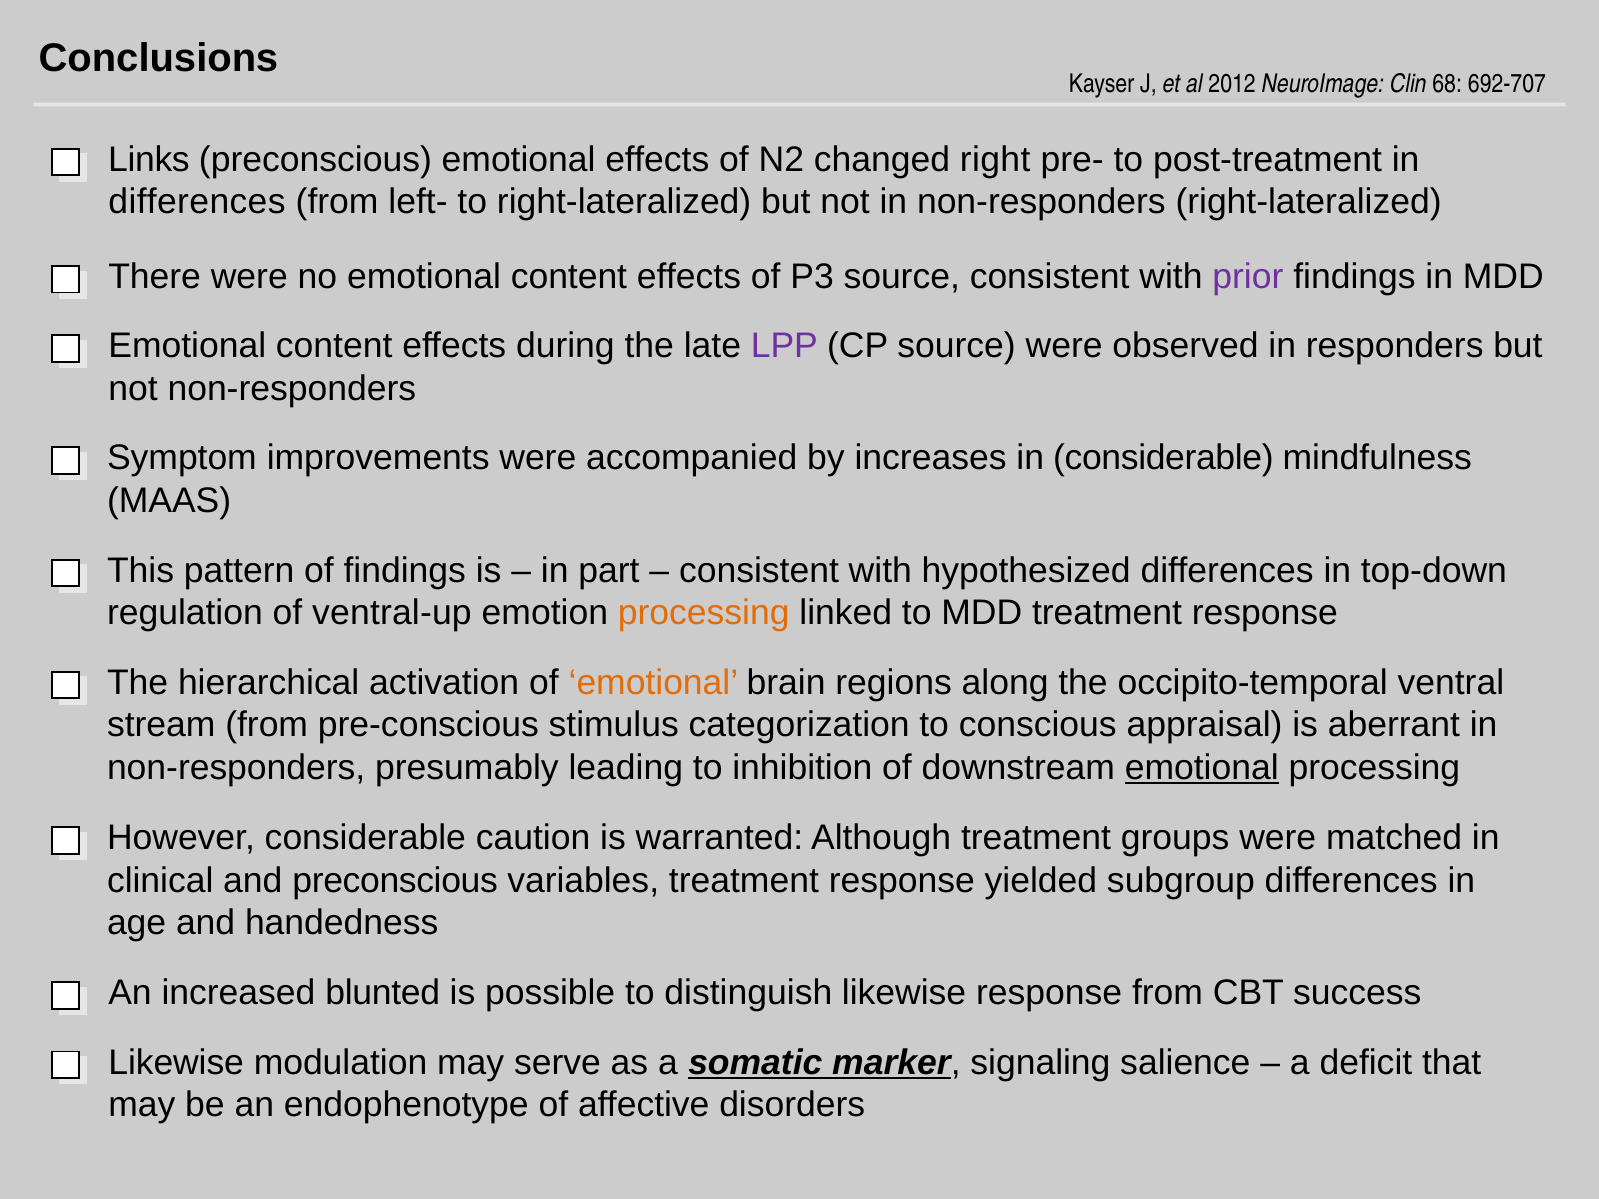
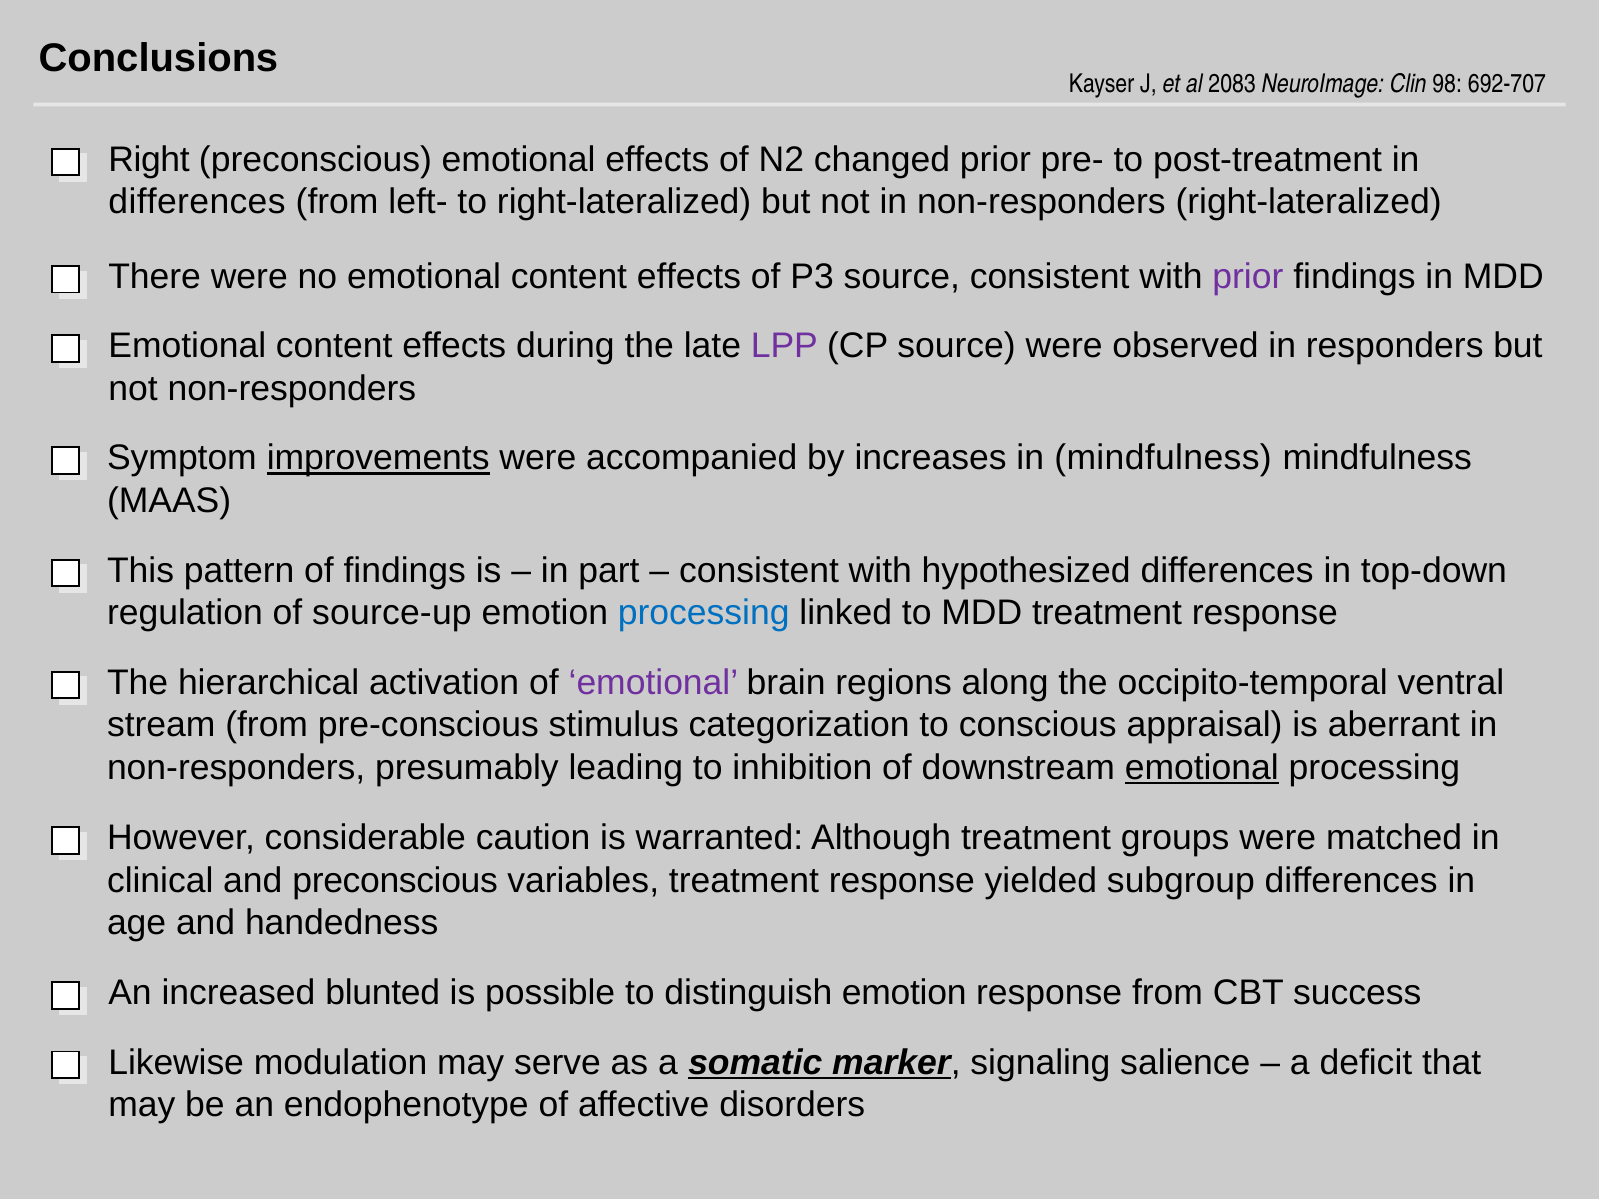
2012: 2012 -> 2083 (1232, 84)
68: 68 -> 98 (1447, 84)
Links: Links -> Right (149, 160)
changed right: right -> prior (995, 160)
improvements underline: none -> present (378, 458)
in considerable: considerable -> mindfulness (1163, 458)
ventral-up: ventral-up -> source-up (392, 613)
processing colour: orange -> blue (704, 613)
emotional colour: orange -> purple (653, 683)
distinguish likewise: likewise -> emotion (904, 993)
